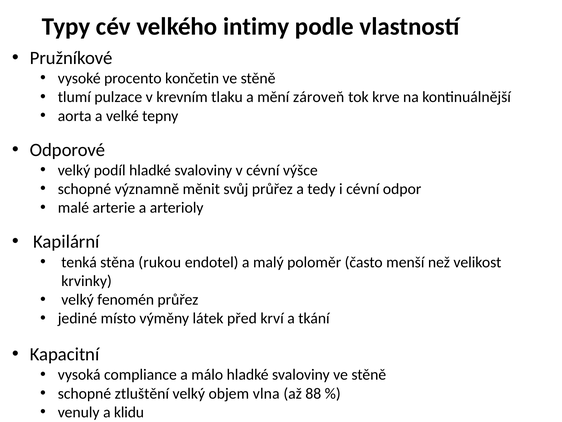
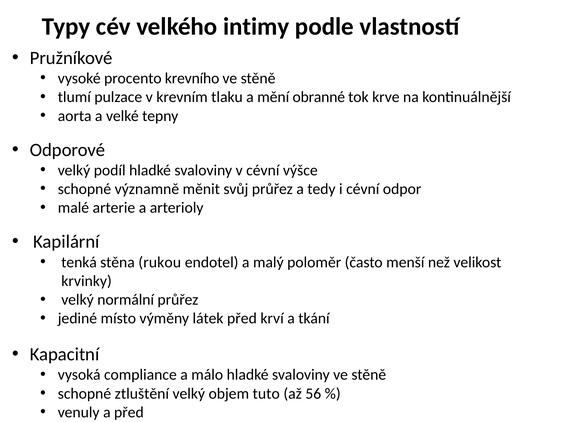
končetin: končetin -> krevního (192, 78)
zároveň: zároveň -> obranné (319, 97)
fenomén: fenomén -> normální (126, 299)
vlna: vlna -> tuto (266, 393)
88: 88 -> 56 (313, 393)
a klidu: klidu -> před (129, 412)
